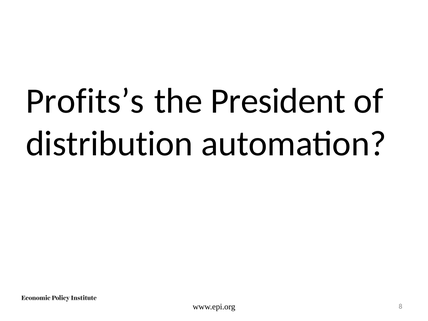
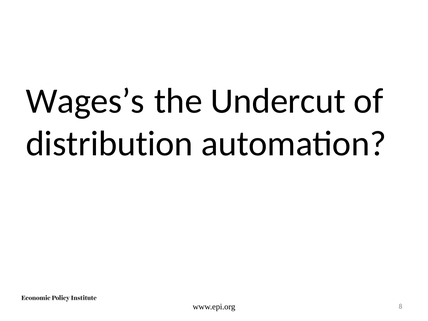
Profits’s: Profits’s -> Wages’s (85, 101)
President: President -> Undercut (278, 101)
